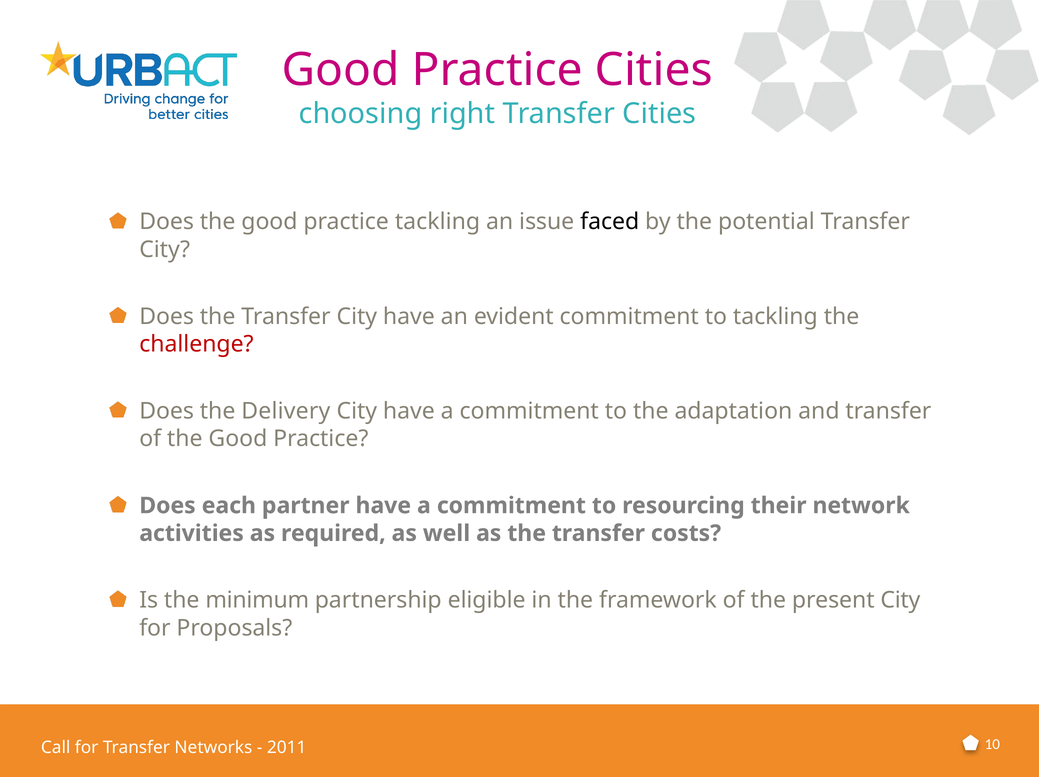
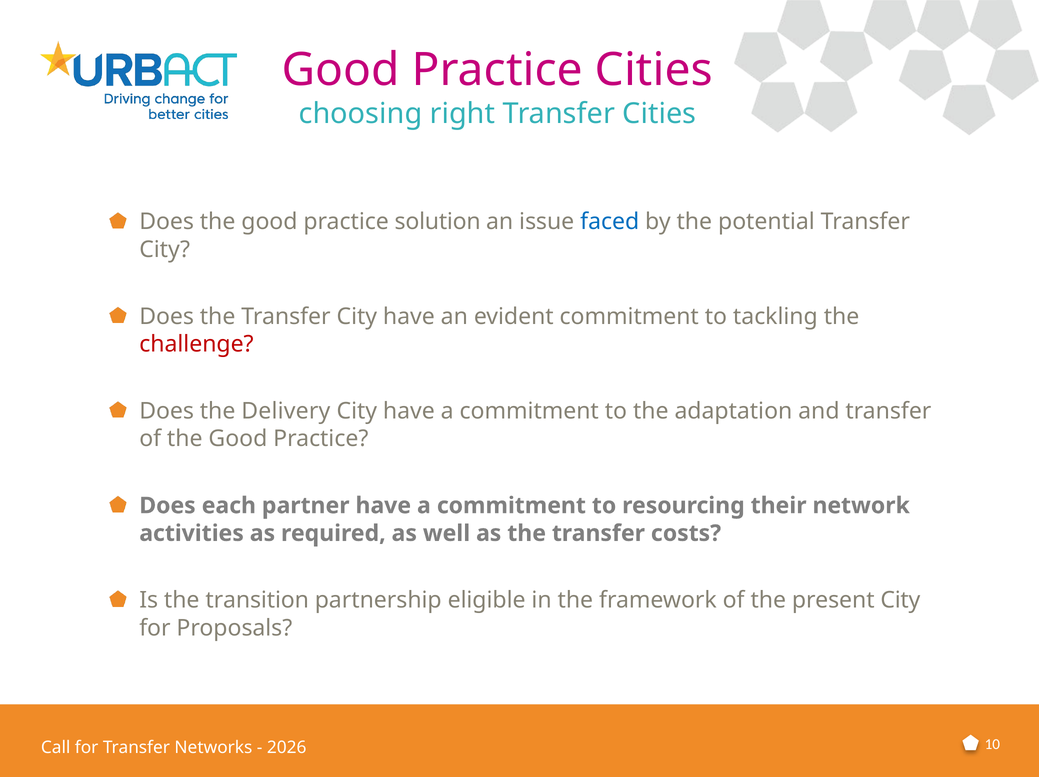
practice tackling: tackling -> solution (438, 222)
faced colour: black -> blue (610, 222)
minimum: minimum -> transition (257, 600)
2011: 2011 -> 2026 (287, 748)
